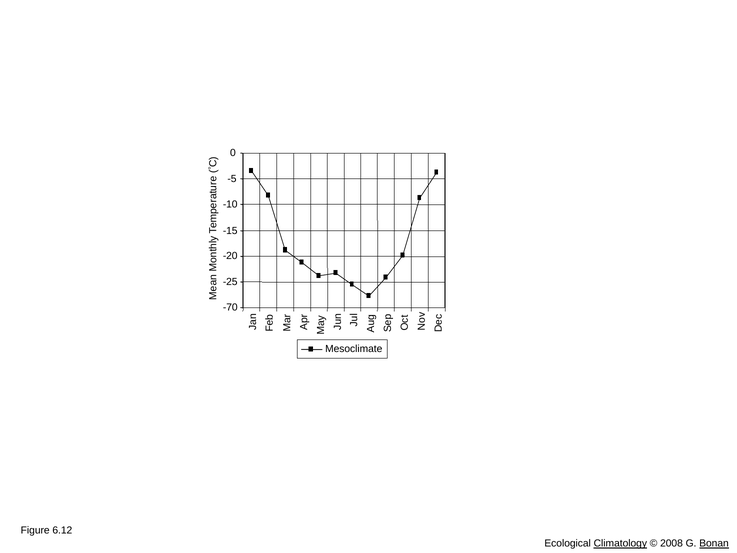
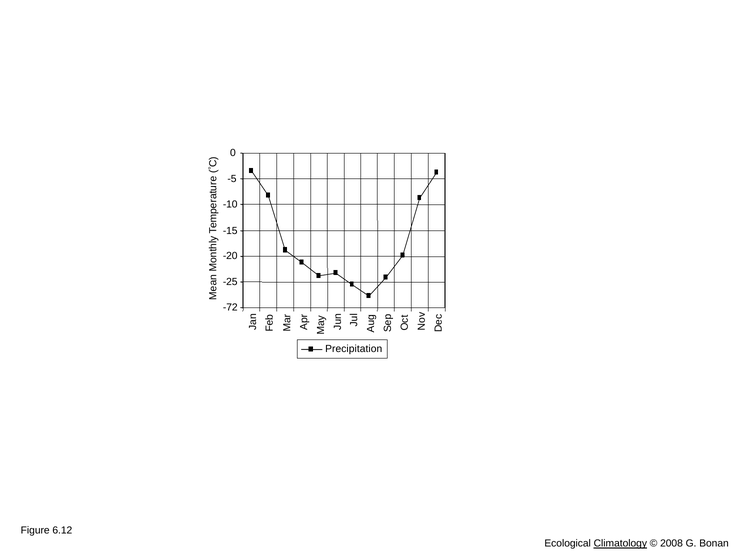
-70: -70 -> -72 (230, 307)
Mesoclimate: Mesoclimate -> Precipitation (354, 349)
Bonan underline: present -> none (714, 543)
